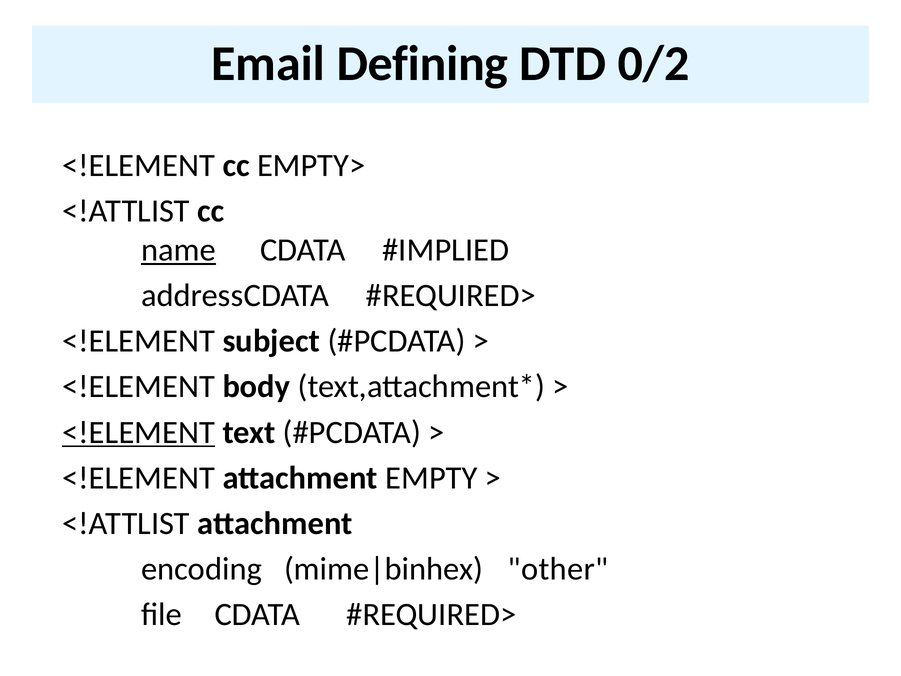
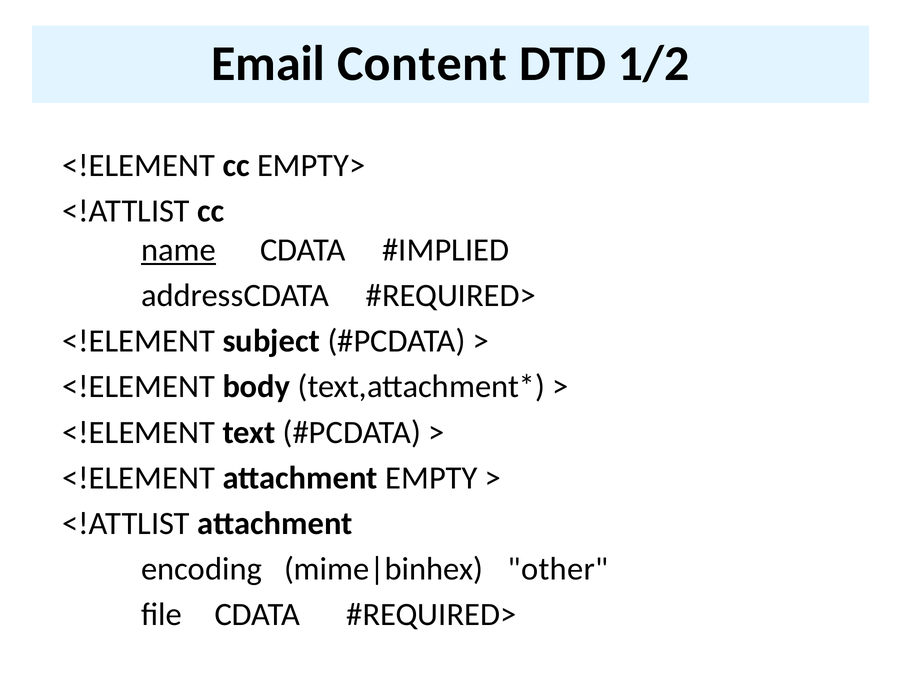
Defining: Defining -> Content (422, 64)
0/2: 0/2 -> 1/2 (654, 64)
<!ELEMENT underline: present -> none (139, 432)
